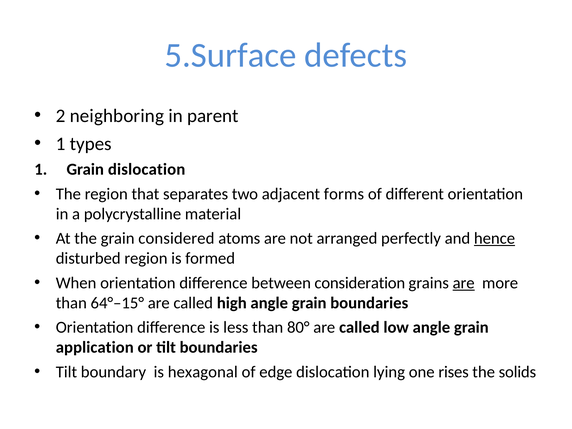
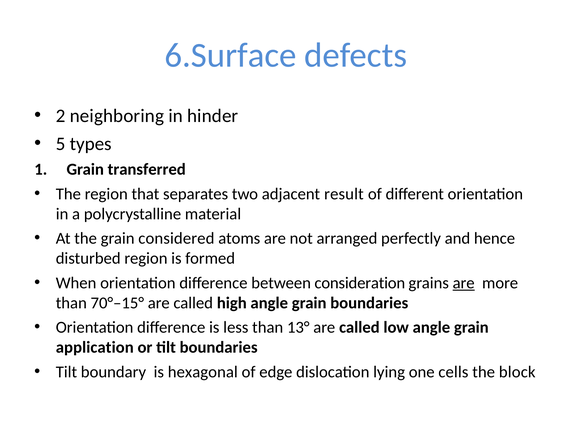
5.Surface: 5.Surface -> 6.Surface (230, 55)
parent: parent -> hinder (213, 116)
1: 1 -> 5 (61, 144)
Grain dislocation: dislocation -> transferred (147, 169)
forms: forms -> result (344, 194)
hence underline: present -> none (495, 238)
64°–15°: 64°–15° -> 70°–15° (117, 303)
80°: 80° -> 13° (298, 327)
rises: rises -> cells (453, 372)
solids: solids -> block (517, 372)
